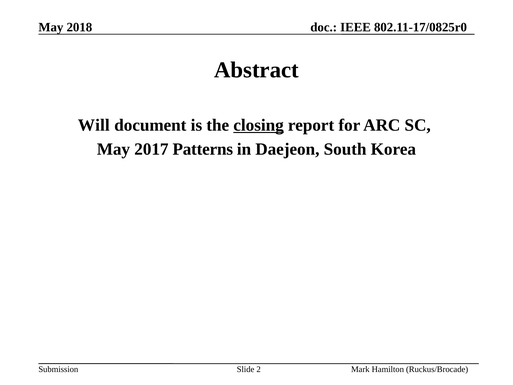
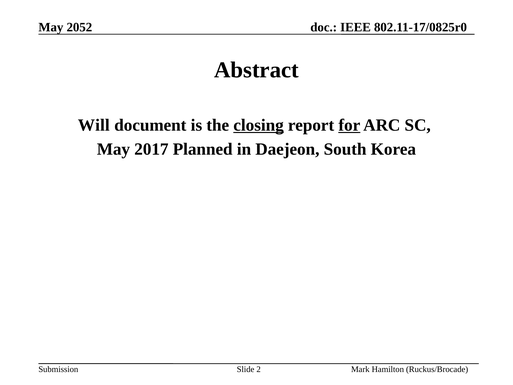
2018: 2018 -> 2052 (79, 27)
for underline: none -> present (349, 125)
Patterns: Patterns -> Planned (203, 149)
